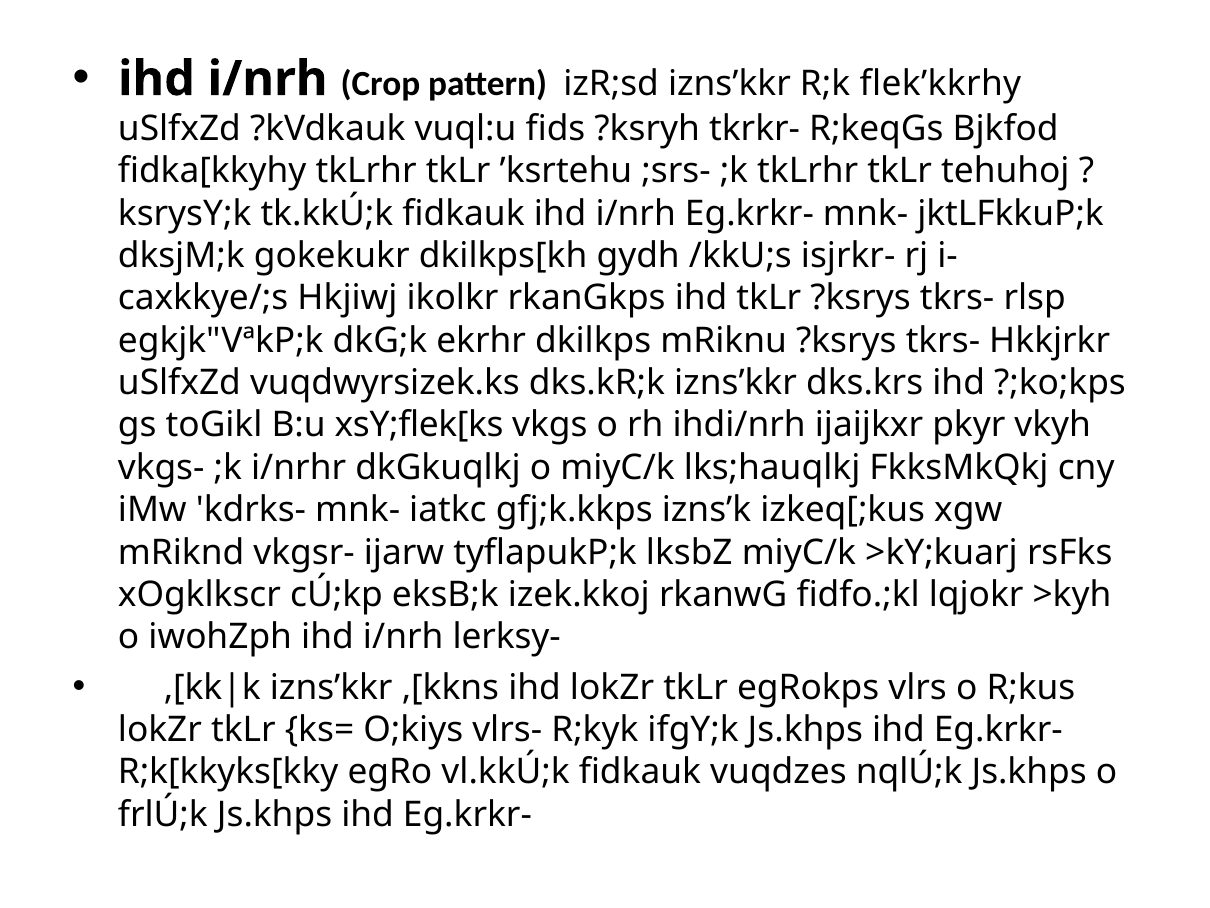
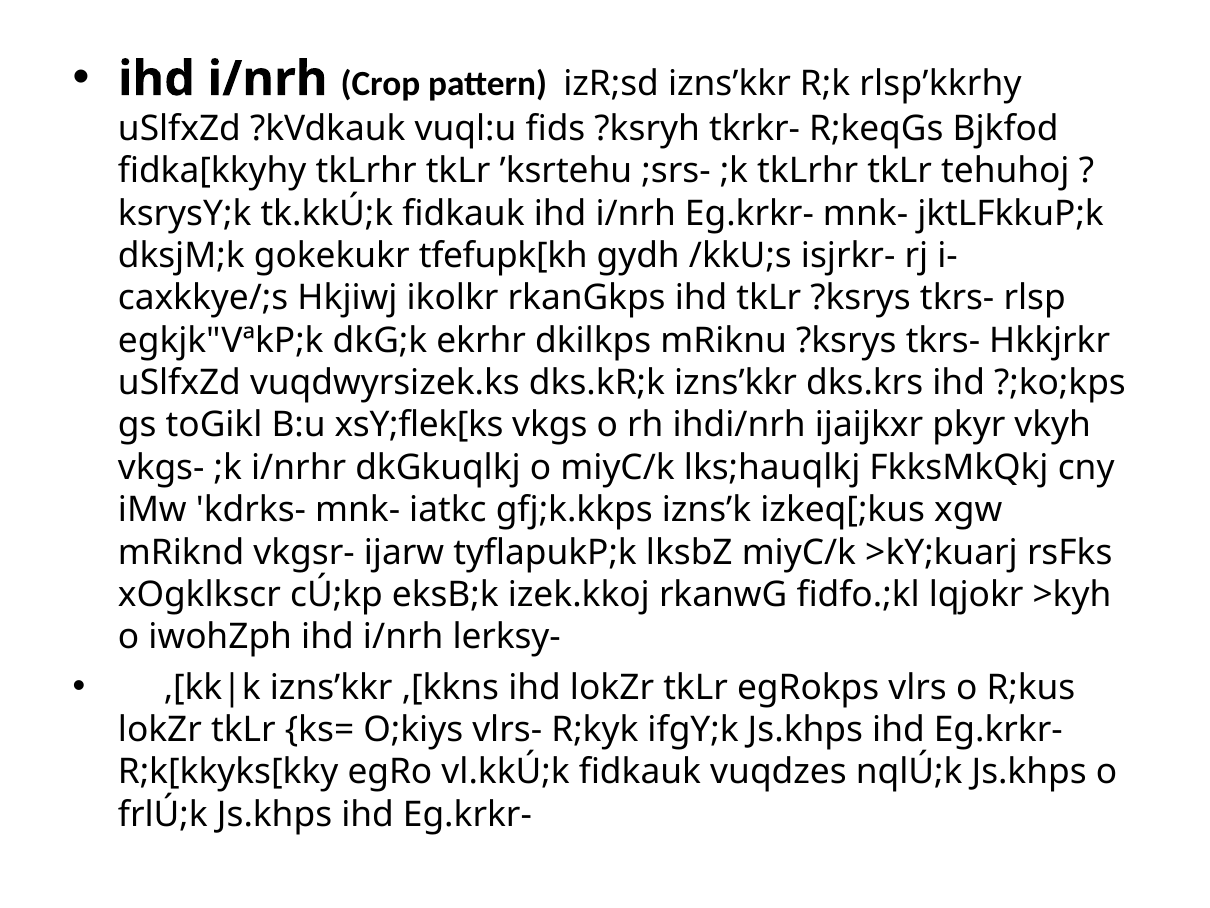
flek’kkrhy: flek’kkrhy -> rlsp’kkrhy (941, 83)
dkilkps[kh: dkilkps[kh -> tfefupk[kh (503, 256)
